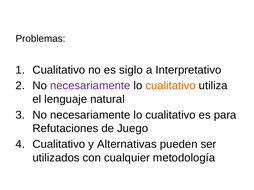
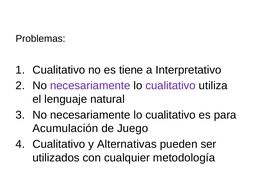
siglo: siglo -> tiene (131, 70)
cualitativo colour: orange -> purple (171, 86)
Refutaciones: Refutaciones -> Acumulación (65, 129)
